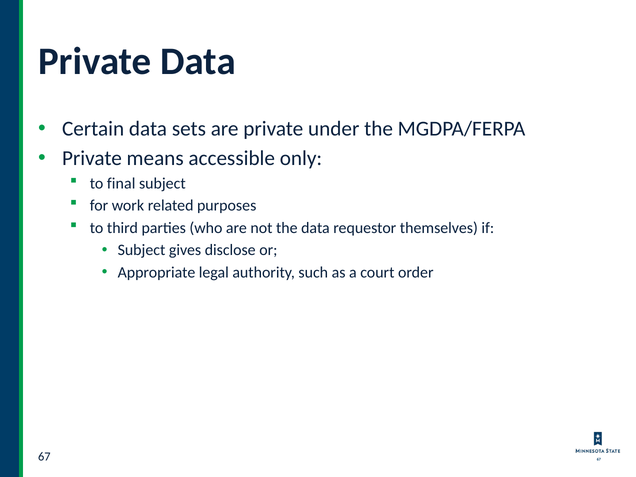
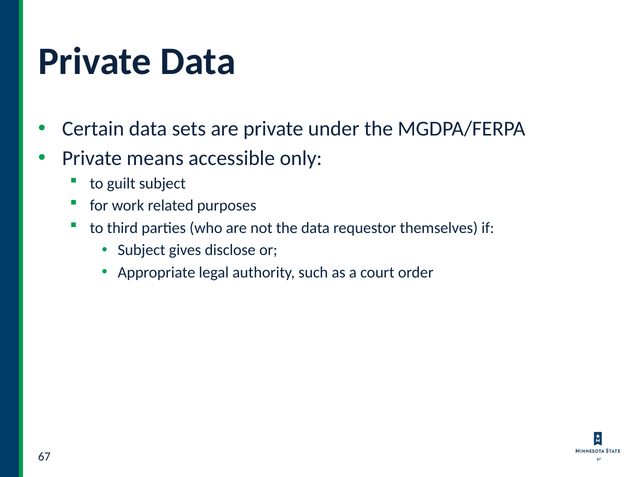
final: final -> guilt (121, 183)
